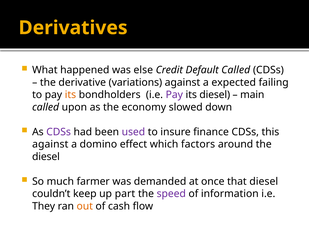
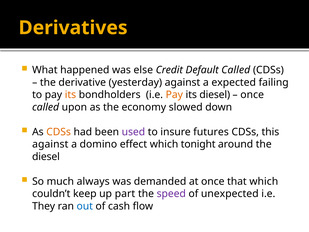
variations: variations -> yesterday (135, 82)
Pay colour: purple -> orange (174, 95)
main: main -> once (252, 95)
CDSs colour: purple -> orange (59, 132)
finance: finance -> futures (211, 132)
factors: factors -> tonight (198, 144)
farmer: farmer -> always (93, 181)
that diesel: diesel -> which (264, 181)
information: information -> unexpected (230, 194)
out colour: orange -> blue (85, 206)
